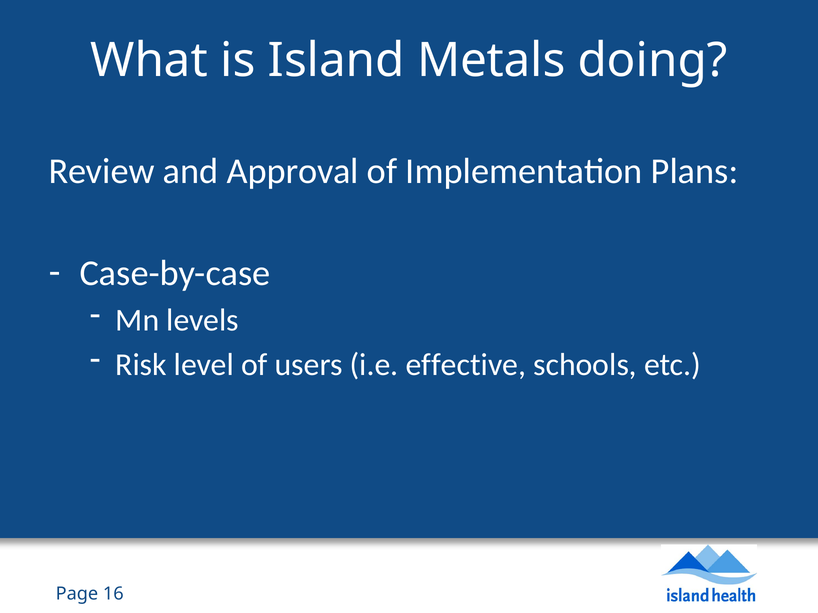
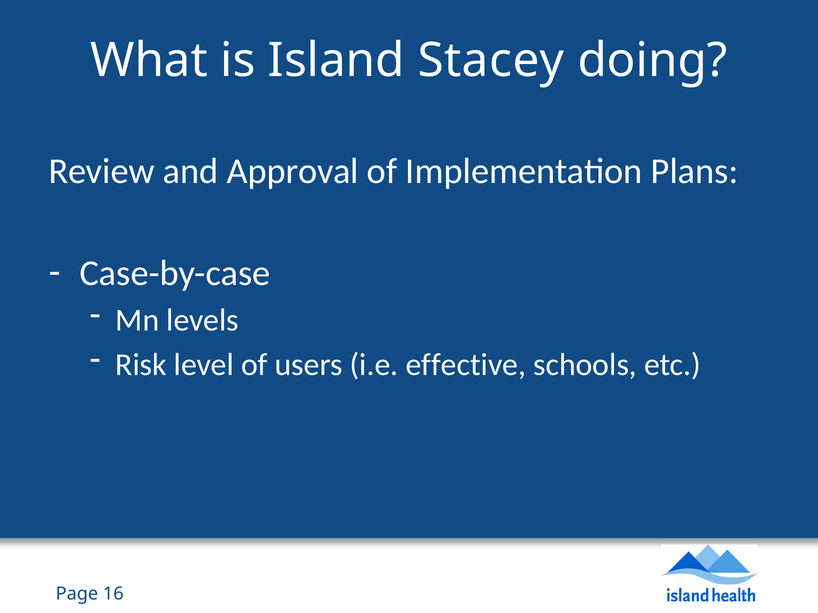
Metals: Metals -> Stacey (491, 61)
